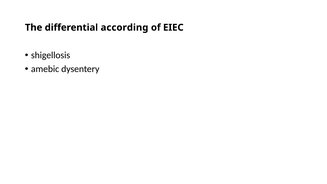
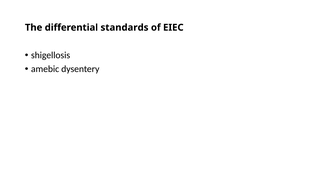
according: according -> standards (125, 27)
